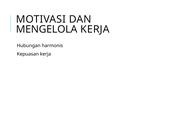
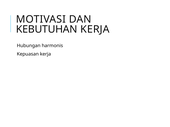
MENGELOLA: MENGELOLA -> KEBUTUHAN (47, 29)
